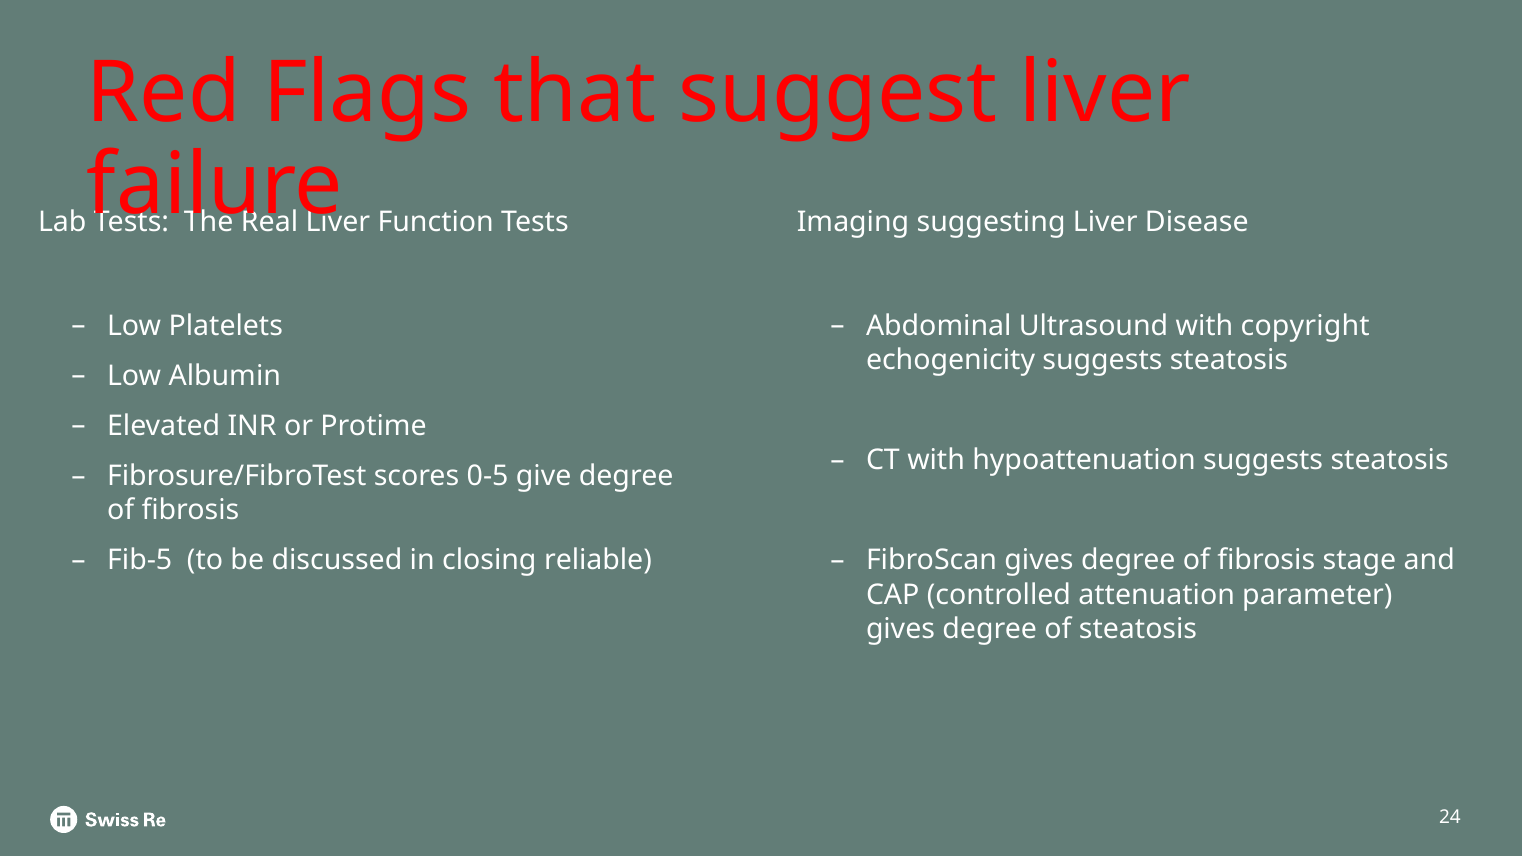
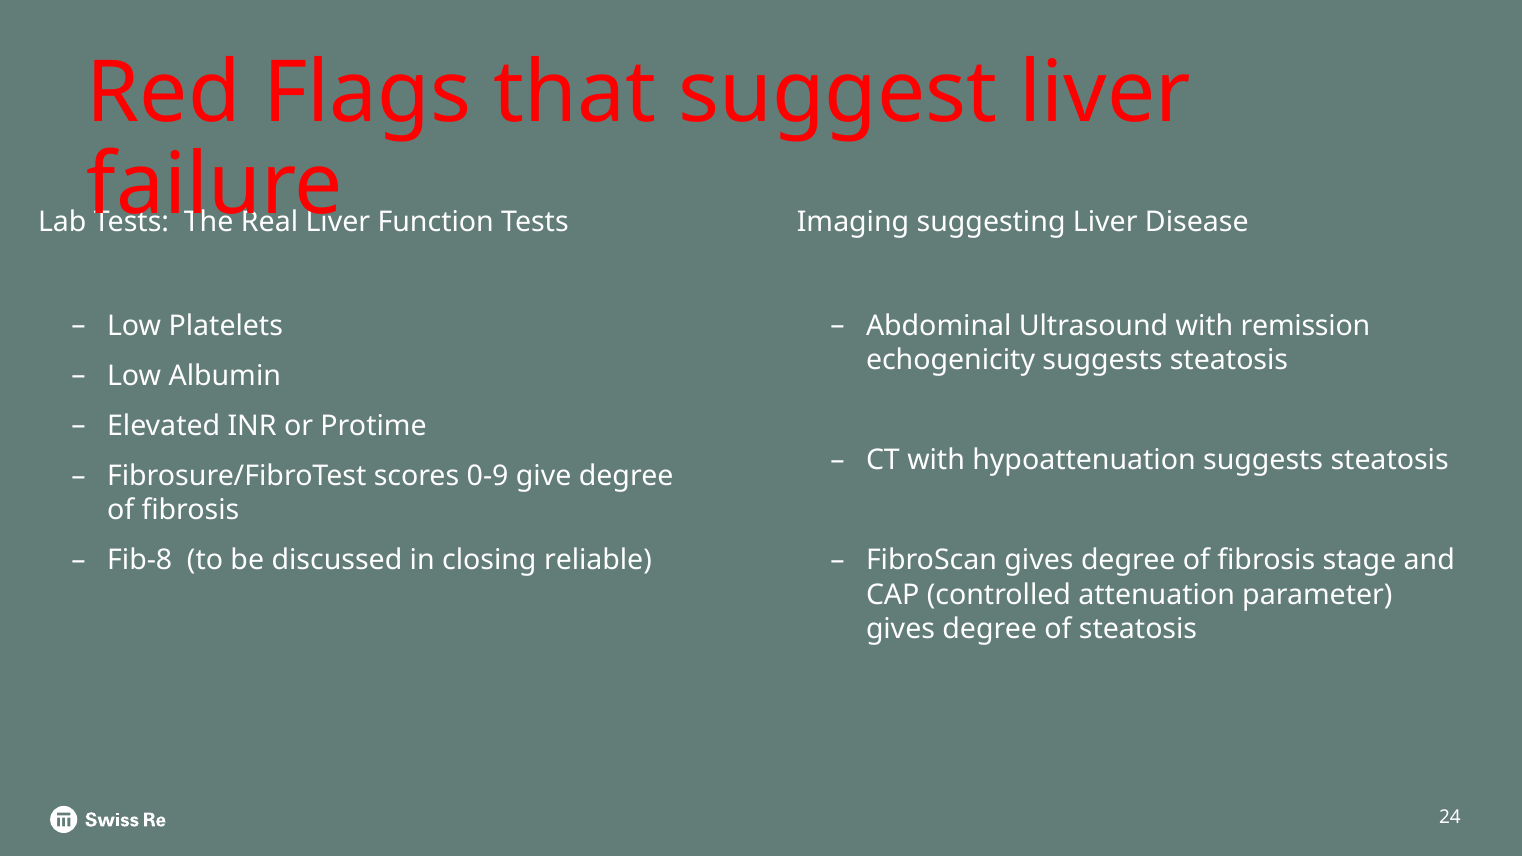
copyright: copyright -> remission (1305, 326)
0-5: 0-5 -> 0-9 (488, 476)
Fib-5: Fib-5 -> Fib-8 (140, 560)
